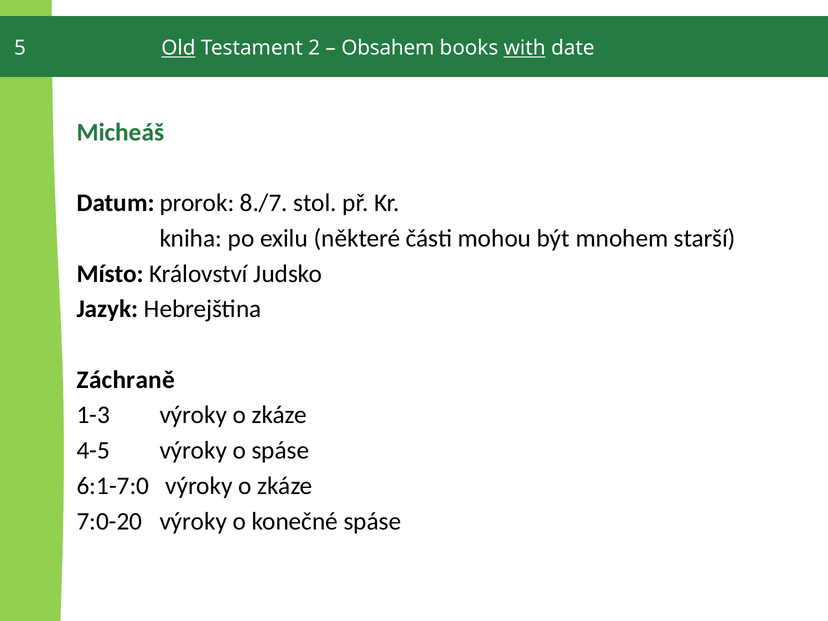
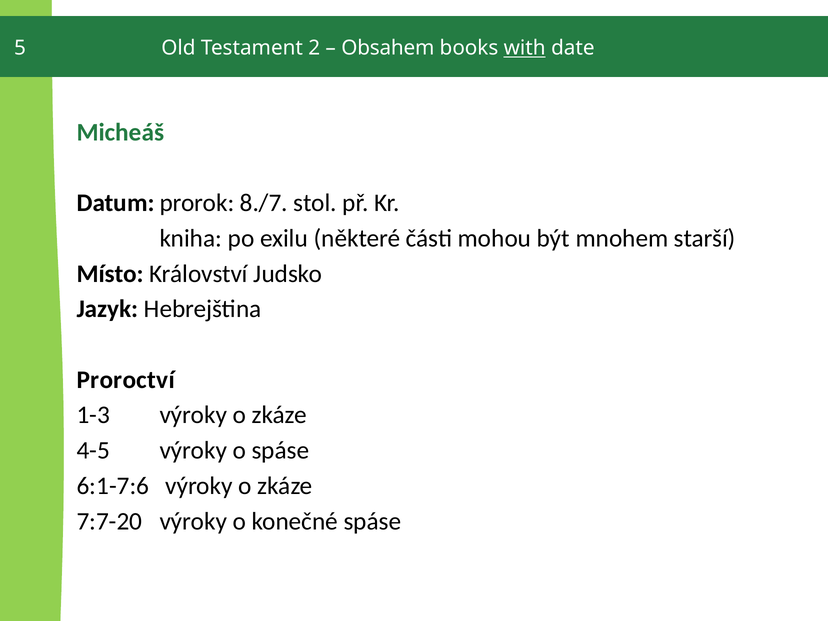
Old underline: present -> none (178, 48)
Záchraně: Záchraně -> Proroctví (126, 380)
6:1-7:0: 6:1-7:0 -> 6:1-7:6 (113, 486)
7:0-20: 7:0-20 -> 7:7-20 (109, 521)
